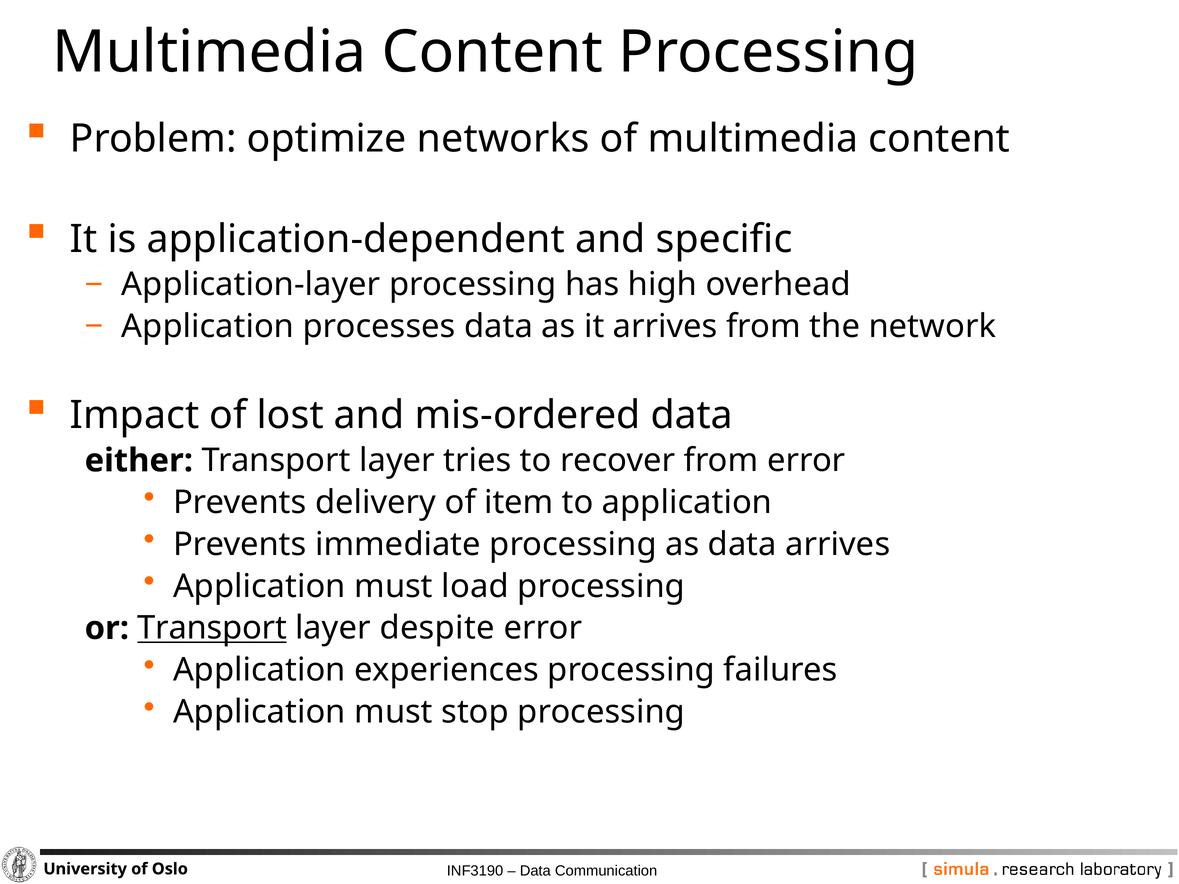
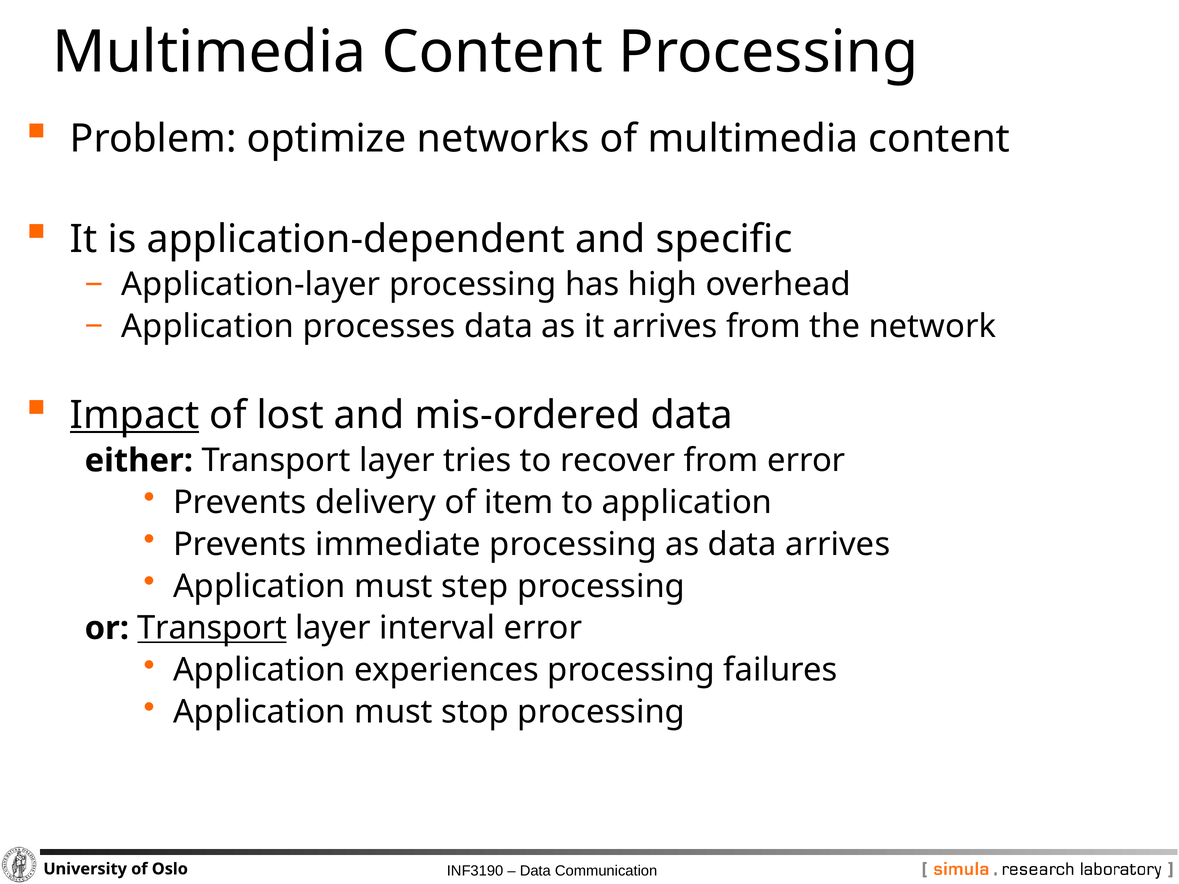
Impact underline: none -> present (135, 415)
load: load -> step (475, 586)
despite: despite -> interval (437, 628)
